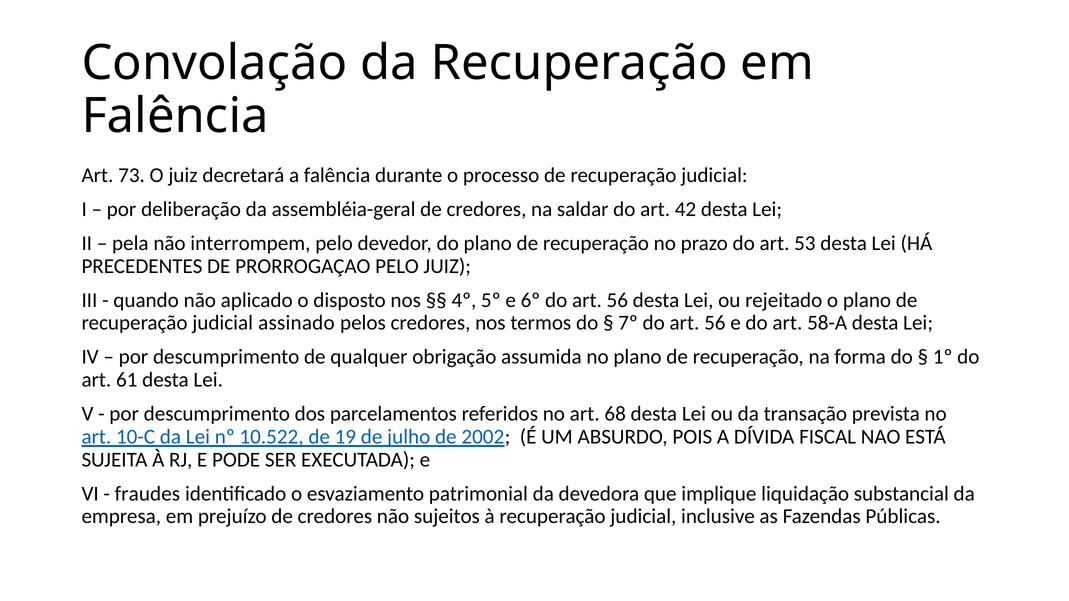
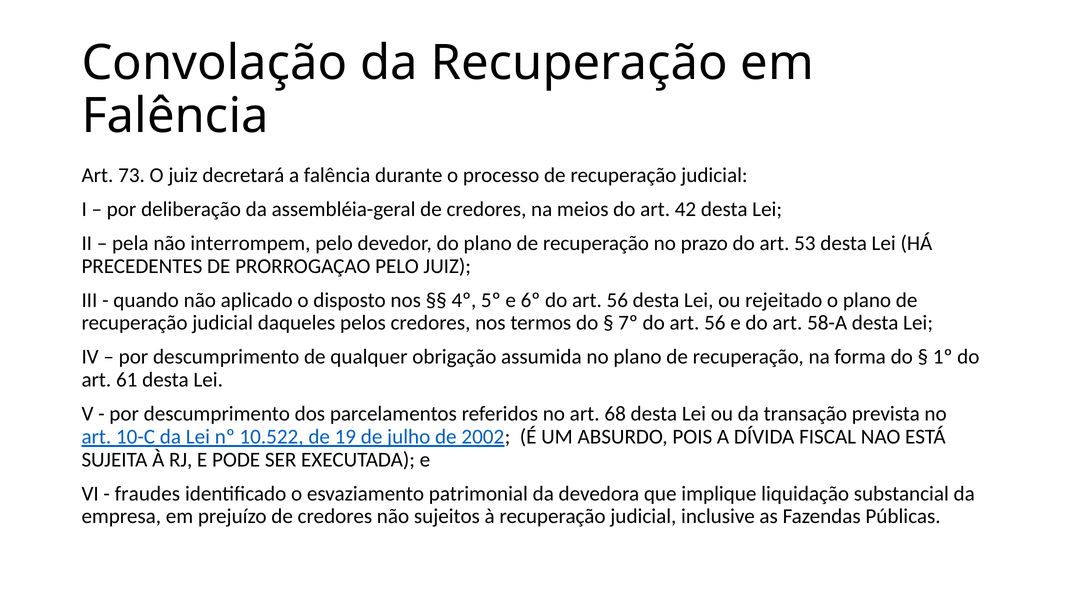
saldar: saldar -> meios (583, 209)
assinado: assinado -> daqueles (297, 323)
